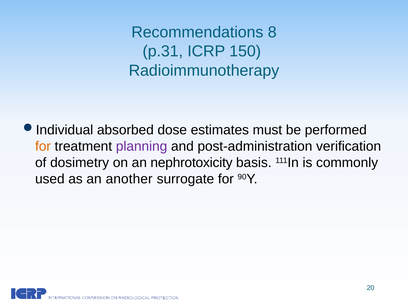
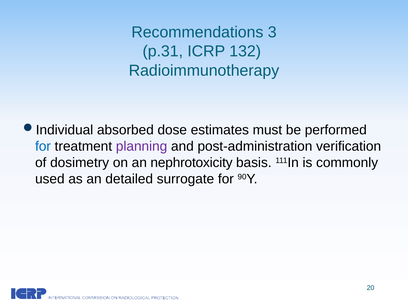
8: 8 -> 3 (272, 32)
150: 150 -> 132 (245, 51)
for colour: orange -> blue (43, 146)
another: another -> detailed (129, 179)
